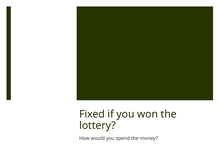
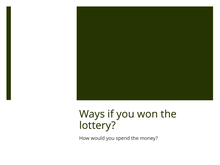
Fixed: Fixed -> Ways (92, 114)
